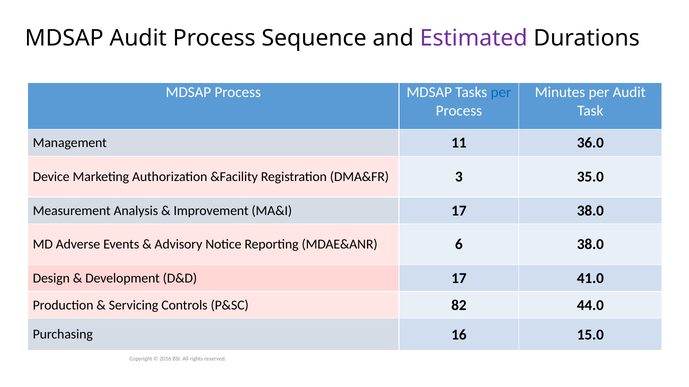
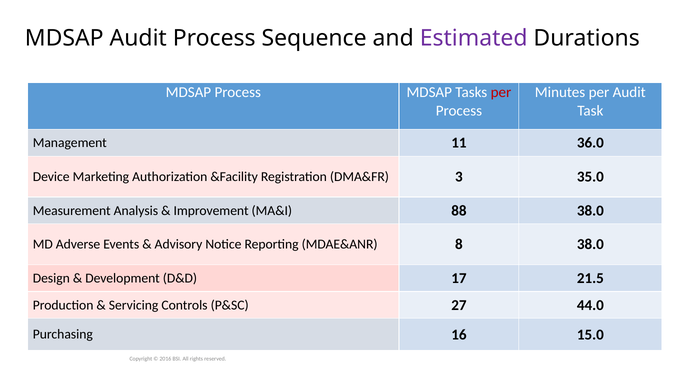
per colour: blue -> red (501, 92)
MA&I 17: 17 -> 88 (459, 211)
6: 6 -> 8 (459, 245)
41.0: 41.0 -> 21.5 (590, 279)
82: 82 -> 27 (459, 306)
